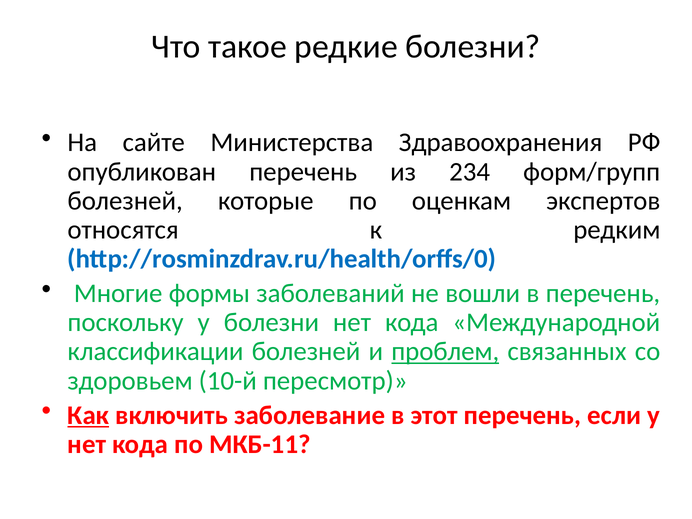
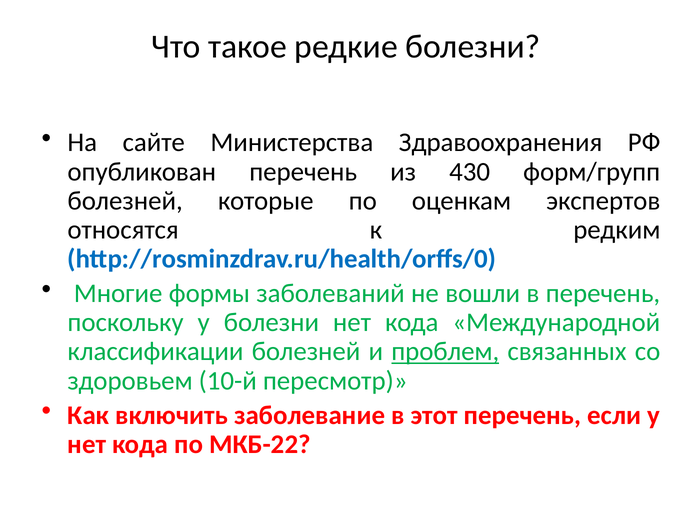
234: 234 -> 430 (470, 172)
Как underline: present -> none (88, 415)
МКБ-11: МКБ-11 -> МКБ-22 (260, 444)
